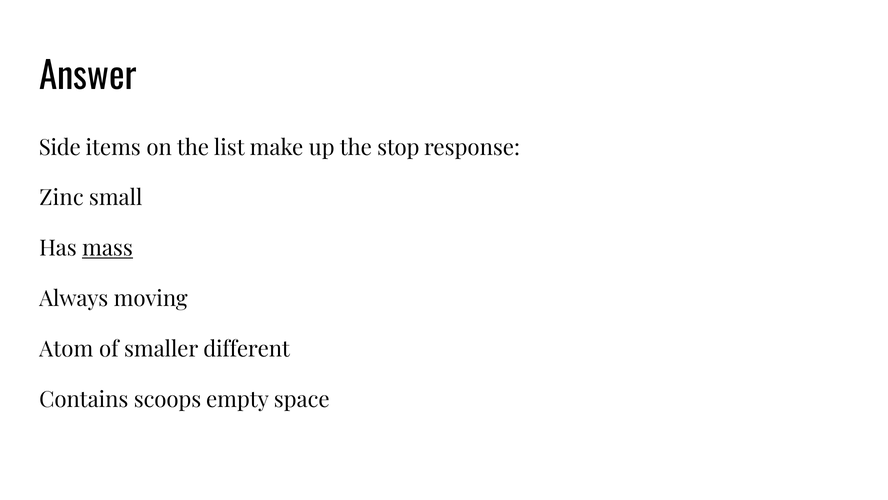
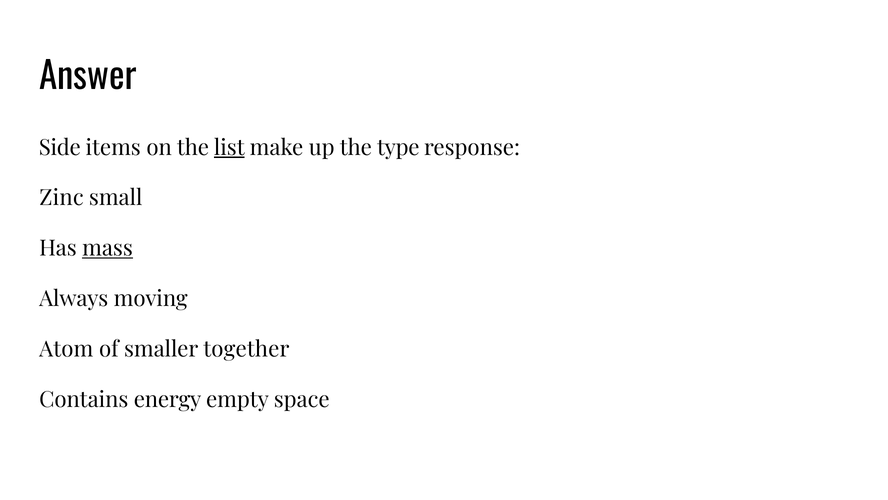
list underline: none -> present (229, 148)
stop: stop -> type (398, 148)
different: different -> together (246, 349)
scoops: scoops -> energy (168, 399)
